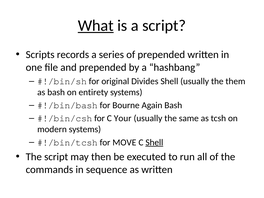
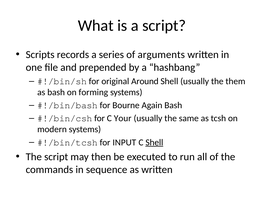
What underline: present -> none (96, 26)
of prepended: prepended -> arguments (161, 55)
Divides: Divides -> Around (145, 81)
entirety: entirety -> forming (93, 92)
MOVE: MOVE -> INPUT (124, 142)
